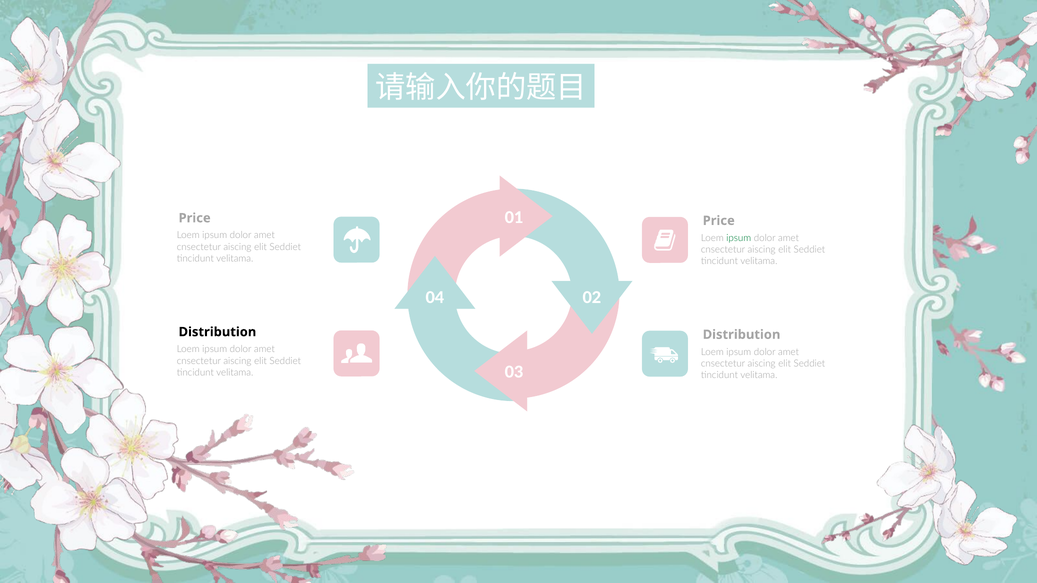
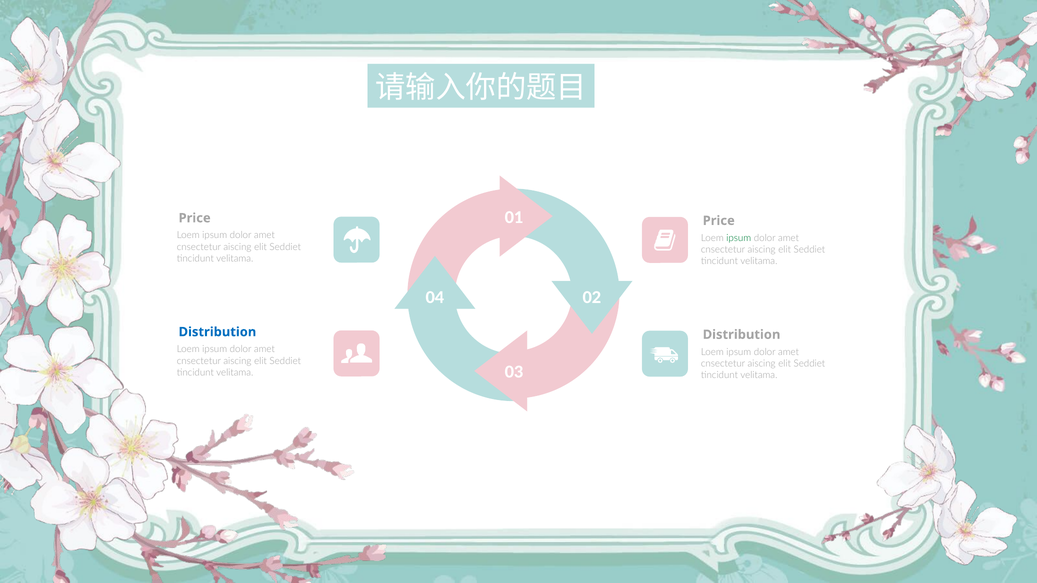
Distribution colour: black -> blue (217, 332)
